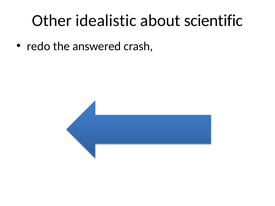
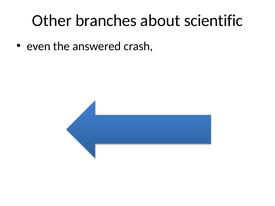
idealistic: idealistic -> branches (106, 21)
redo: redo -> even (39, 46)
